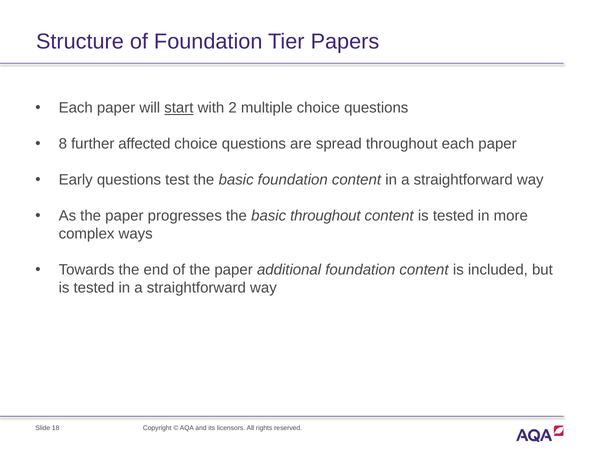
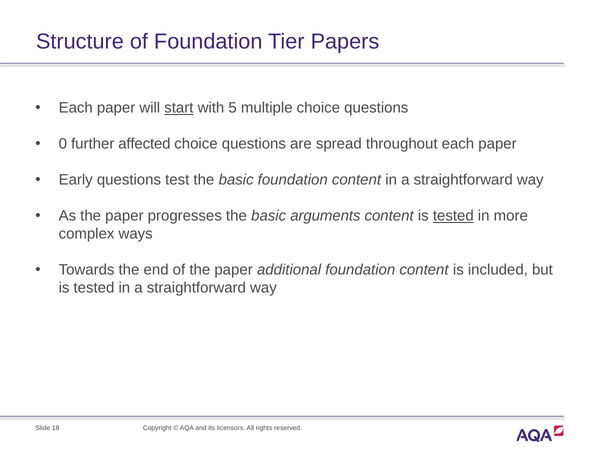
2: 2 -> 5 (233, 108)
8: 8 -> 0 (63, 144)
basic throughout: throughout -> arguments (325, 216)
tested underline: none -> present (453, 216)
